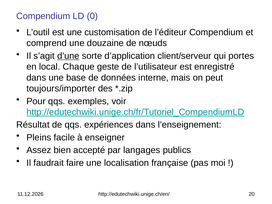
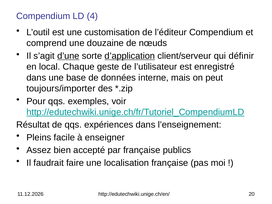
0: 0 -> 4 (92, 16)
d’application underline: none -> present (130, 56)
portes: portes -> définir (241, 56)
par langages: langages -> française (142, 150)
